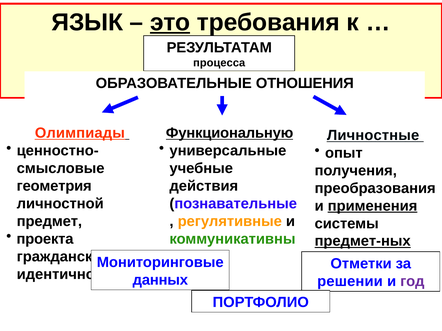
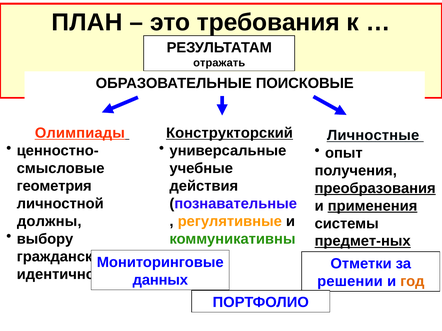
ЯЗЫК: ЯЗЫК -> ПЛАН (87, 22)
это underline: present -> none (170, 22)
процесса: процесса -> отражать (219, 63)
ОТНОШЕНИЯ: ОТНОШЕНИЯ -> ПОИСКОВЫЕ (305, 84)
Функциональную: Функциональную -> Конструкторский (230, 133)
преобразования underline: none -> present (375, 188)
предмет: предмет -> должны (49, 222)
проекта: проекта -> выбору (45, 239)
год colour: purple -> orange (412, 282)
